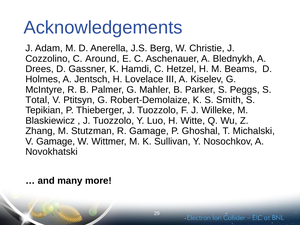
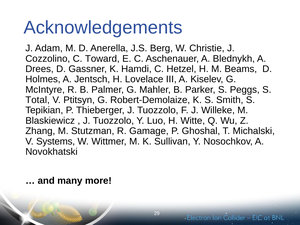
Around: Around -> Toward (102, 59)
V Gamage: Gamage -> Systems (56, 141)
